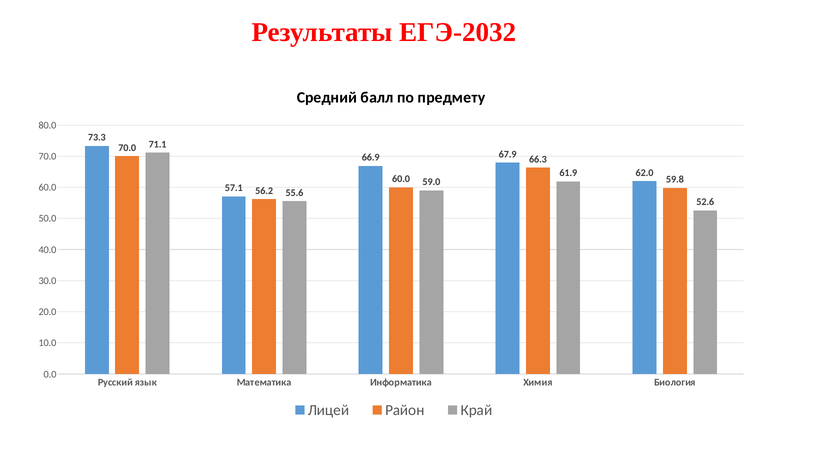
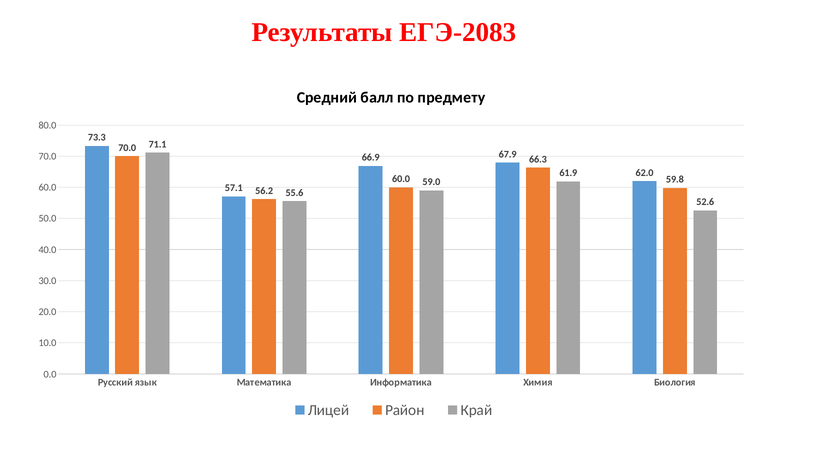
ЕГЭ-2032: ЕГЭ-2032 -> ЕГЭ-2083 (458, 32)
